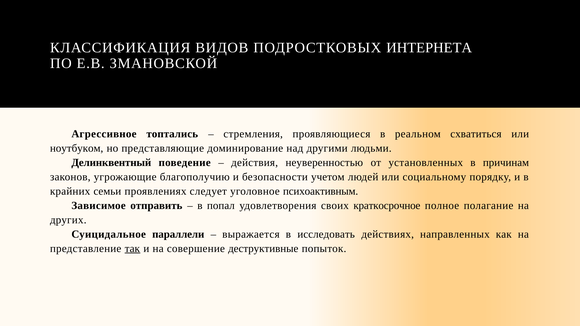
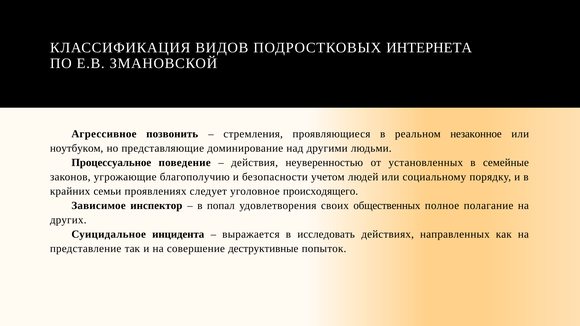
топтались: топтались -> позвонить (172, 134)
схватиться: схватиться -> незаконное (476, 134)
Делинквентный: Делинквентный -> Процессуальное (111, 163)
причинам: причинам -> семейные (506, 163)
психоактивным: психоактивным -> происходящего (321, 191)
отправить: отправить -> инспектор (156, 206)
краткосрочное: краткосрочное -> общественных (387, 206)
параллели: параллели -> инцидента (178, 234)
так underline: present -> none (132, 249)
